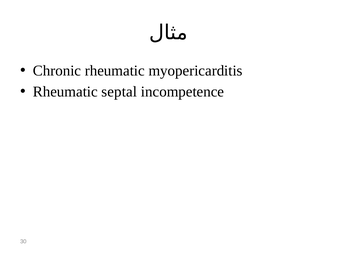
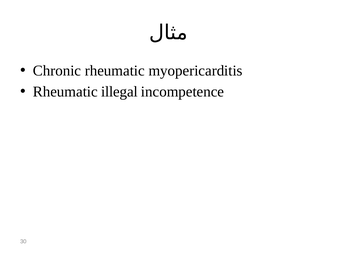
septal: septal -> illegal (119, 92)
